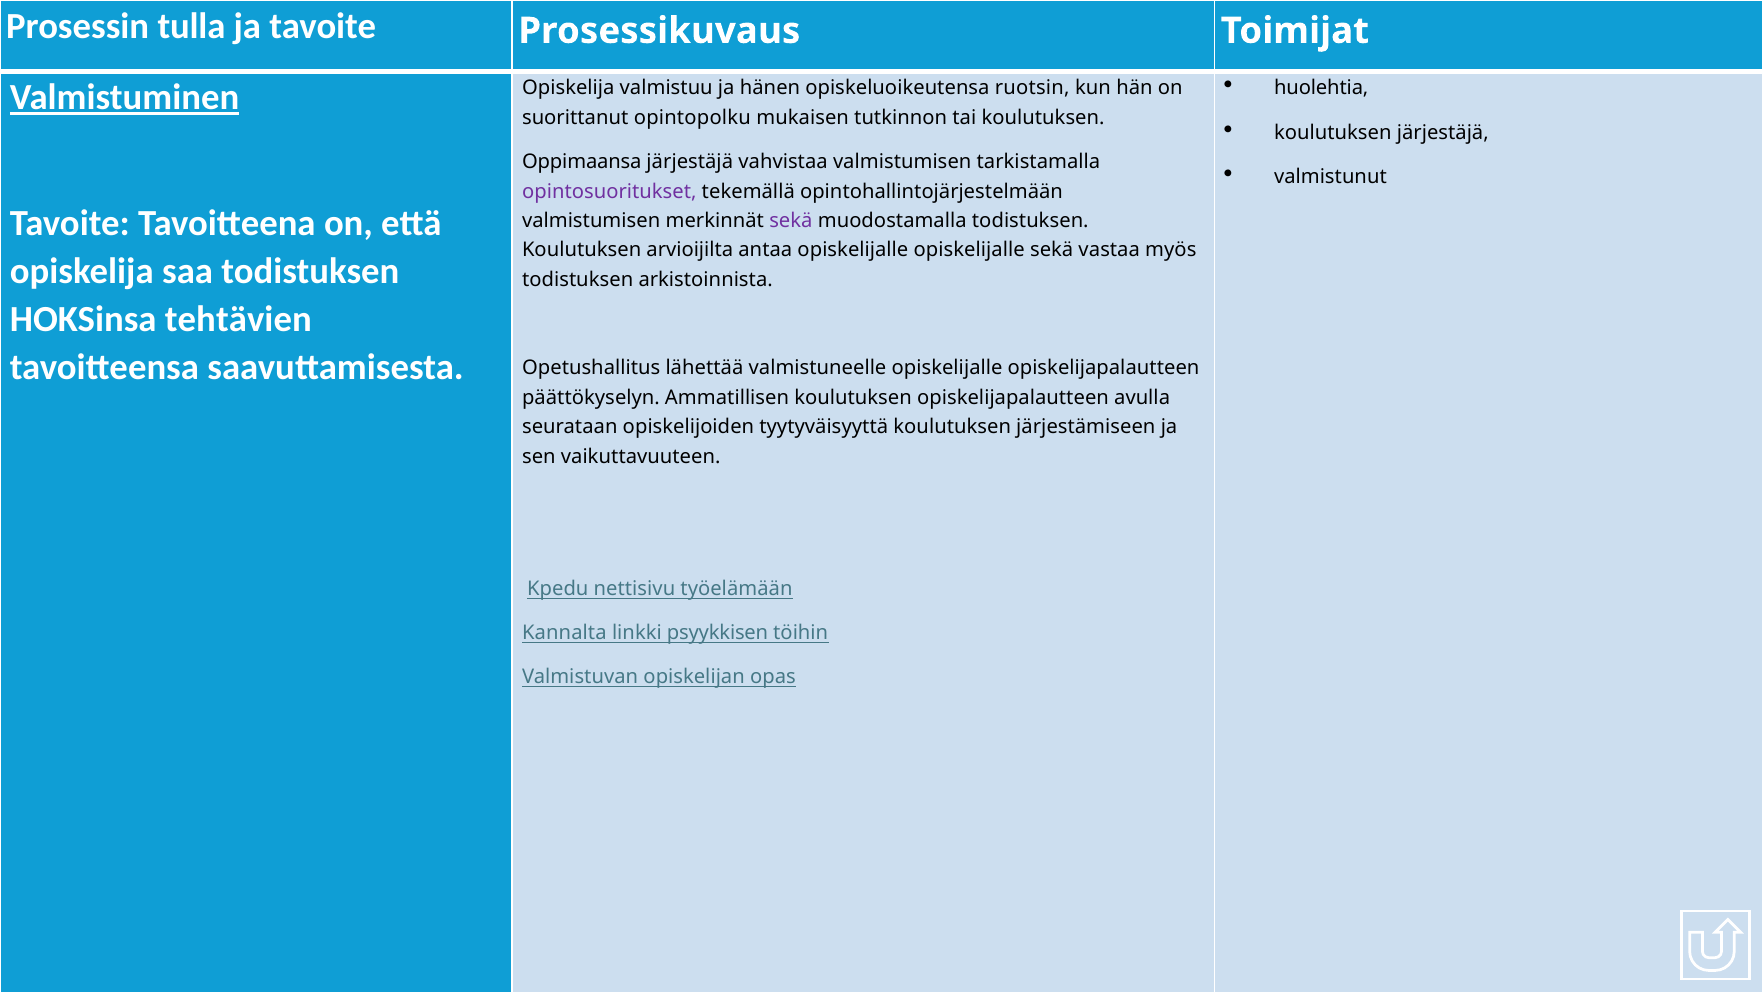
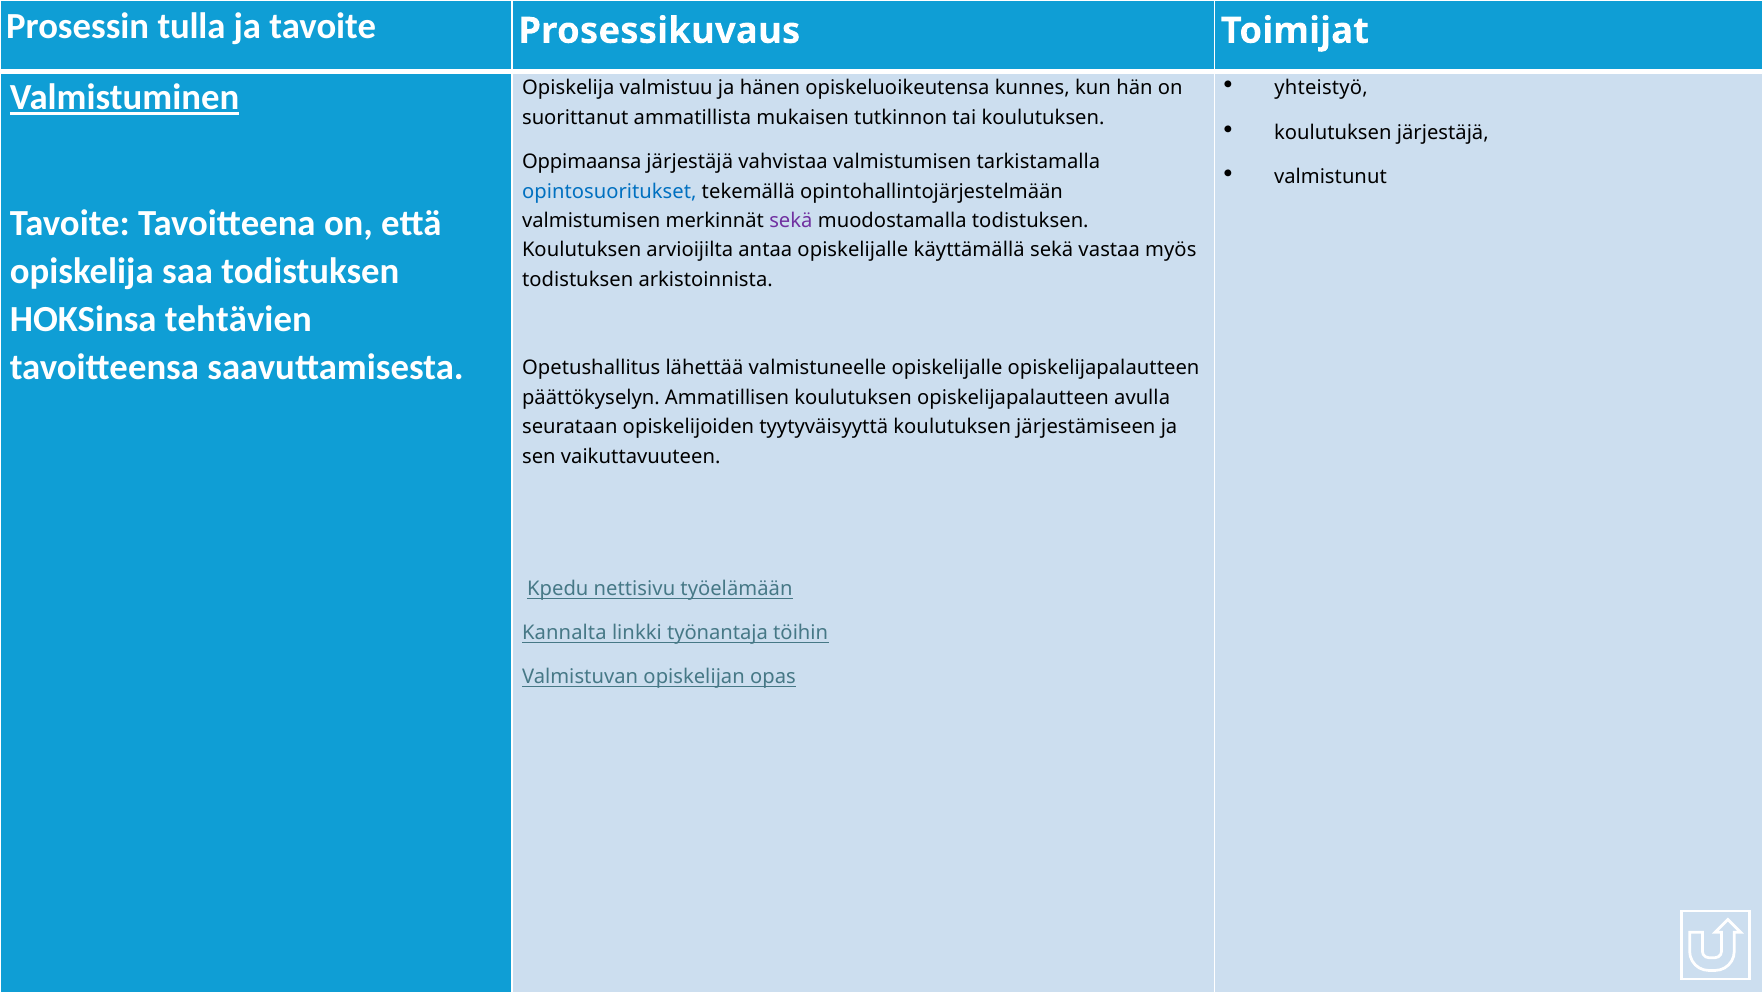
huolehtia: huolehtia -> yhteistyö (1321, 88)
ruotsin: ruotsin -> kunnes (1032, 88)
opintopolku: opintopolku -> ammatillista (692, 118)
opintosuoritukset colour: purple -> blue (609, 191)
opiskelijalle opiskelijalle: opiskelijalle -> käyttämällä (969, 250)
psyykkisen: psyykkisen -> työnantaja (717, 633)
